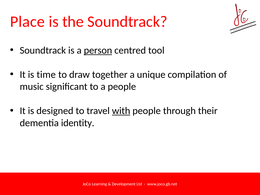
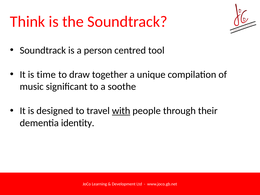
Place: Place -> Think (28, 22)
person underline: present -> none (98, 50)
a people: people -> soothe (122, 87)
